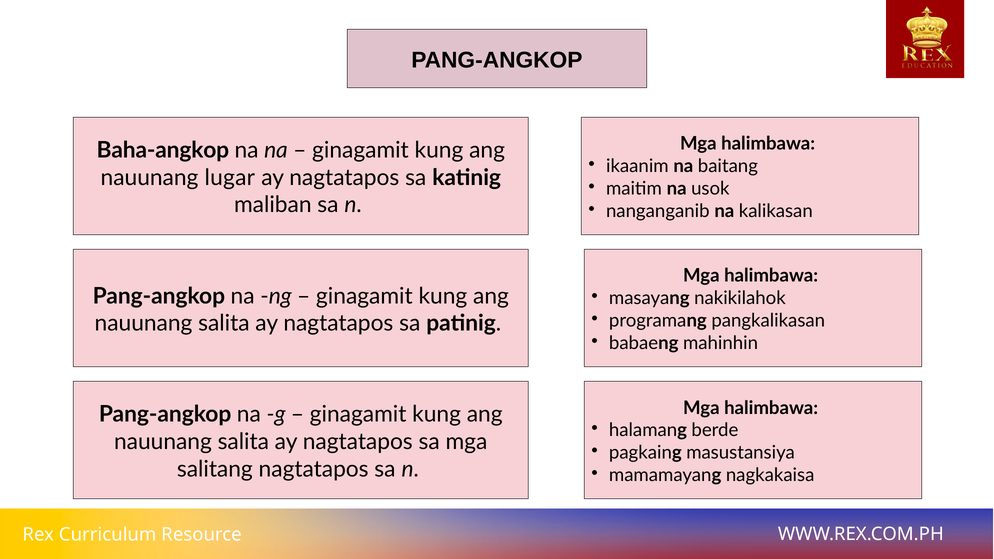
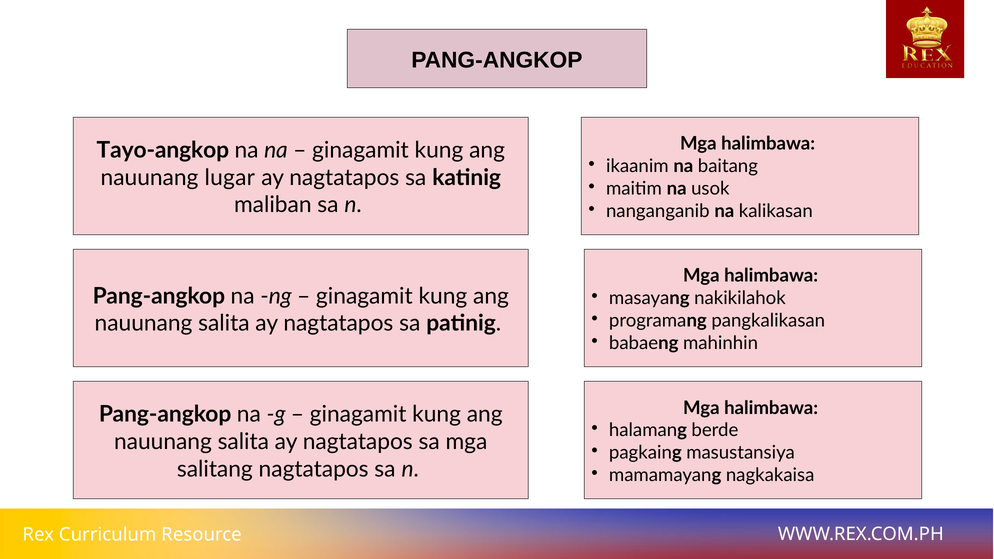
Baha-angkop: Baha-angkop -> Tayo-angkop (163, 150)
